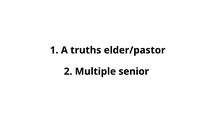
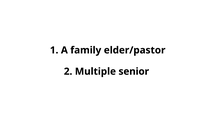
truths: truths -> family (86, 50)
